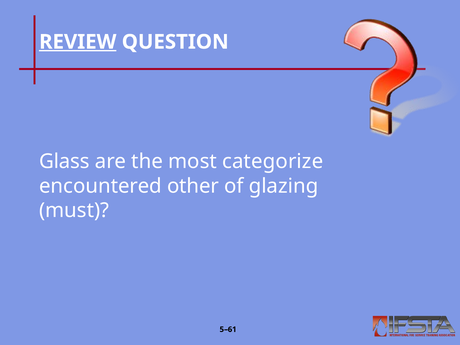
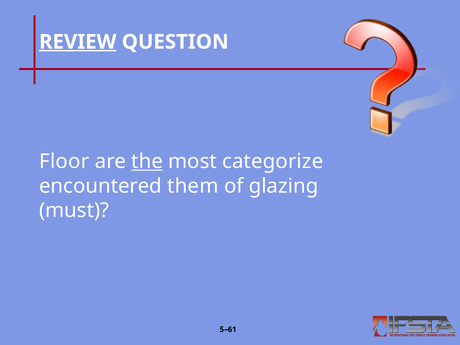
Glass: Glass -> Floor (64, 161)
the underline: none -> present (147, 161)
other: other -> them (193, 186)
